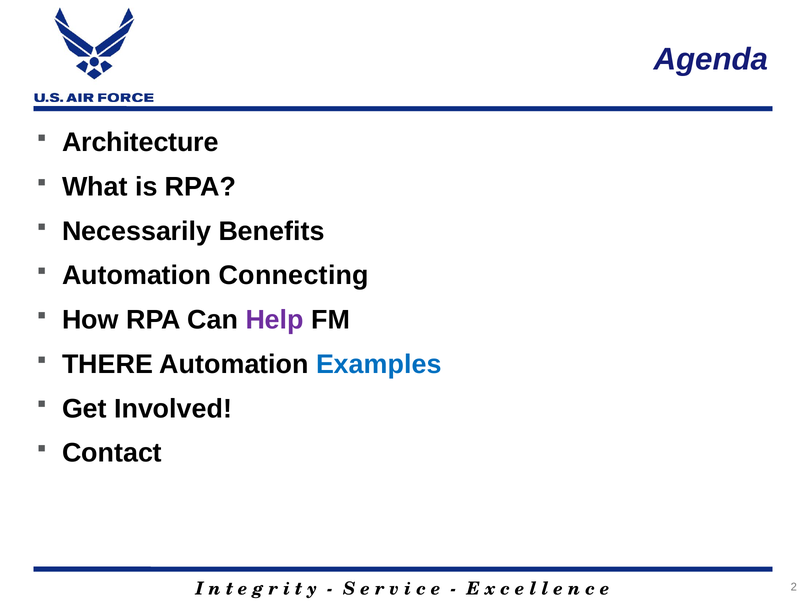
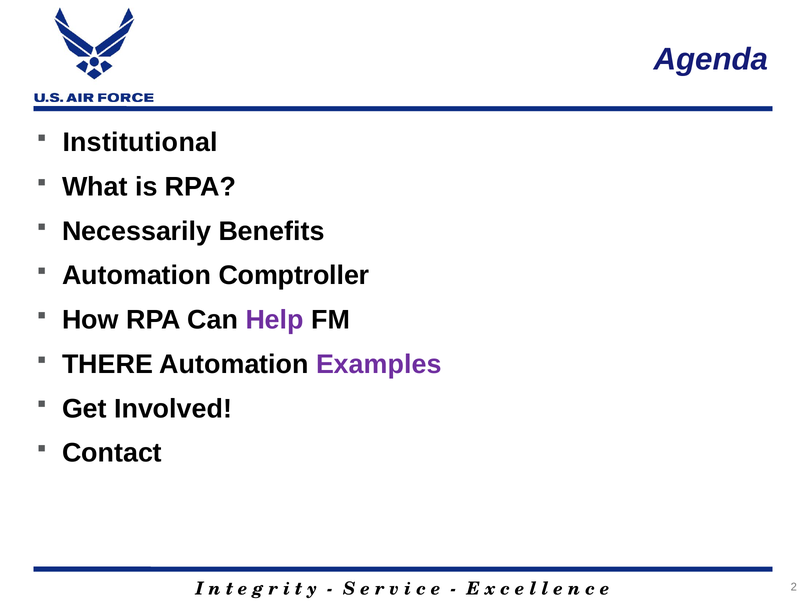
Architecture: Architecture -> Institutional (140, 142)
Connecting: Connecting -> Comptroller (294, 275)
Examples colour: blue -> purple (379, 364)
